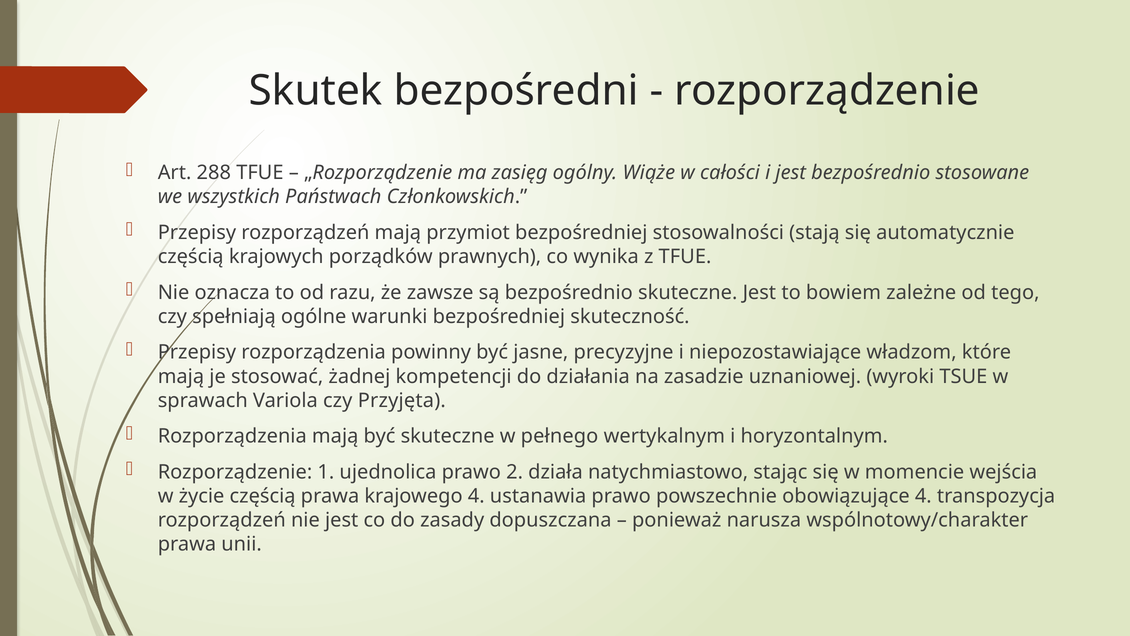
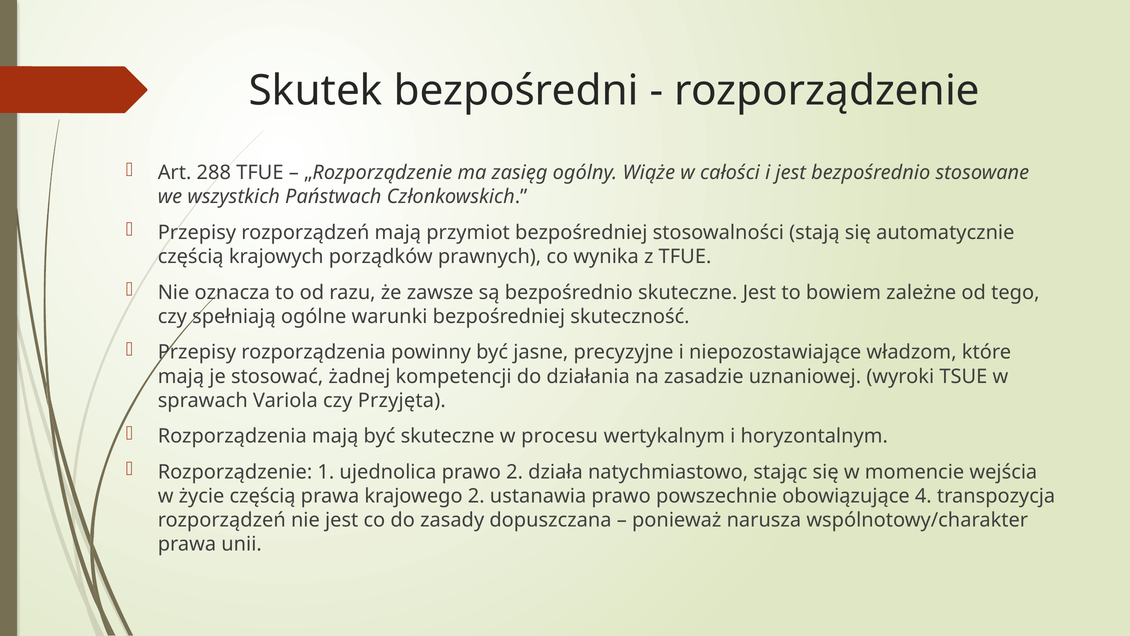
pełnego: pełnego -> procesu (560, 436)
krajowego 4: 4 -> 2 (476, 496)
